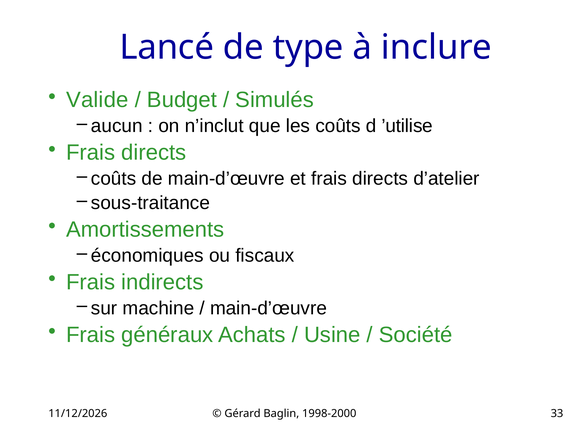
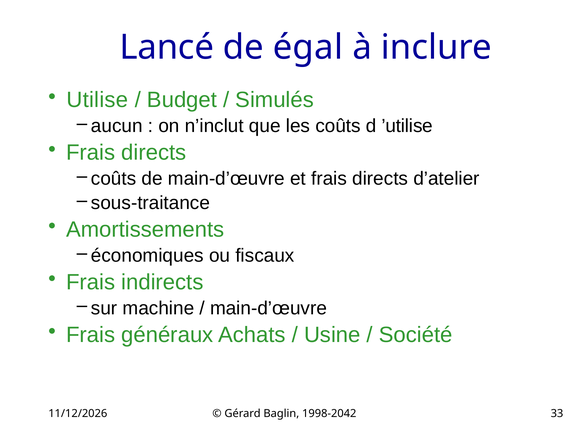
type: type -> égal (308, 47)
Valide: Valide -> Utilise (97, 100)
1998-2000: 1998-2000 -> 1998-2042 (329, 413)
